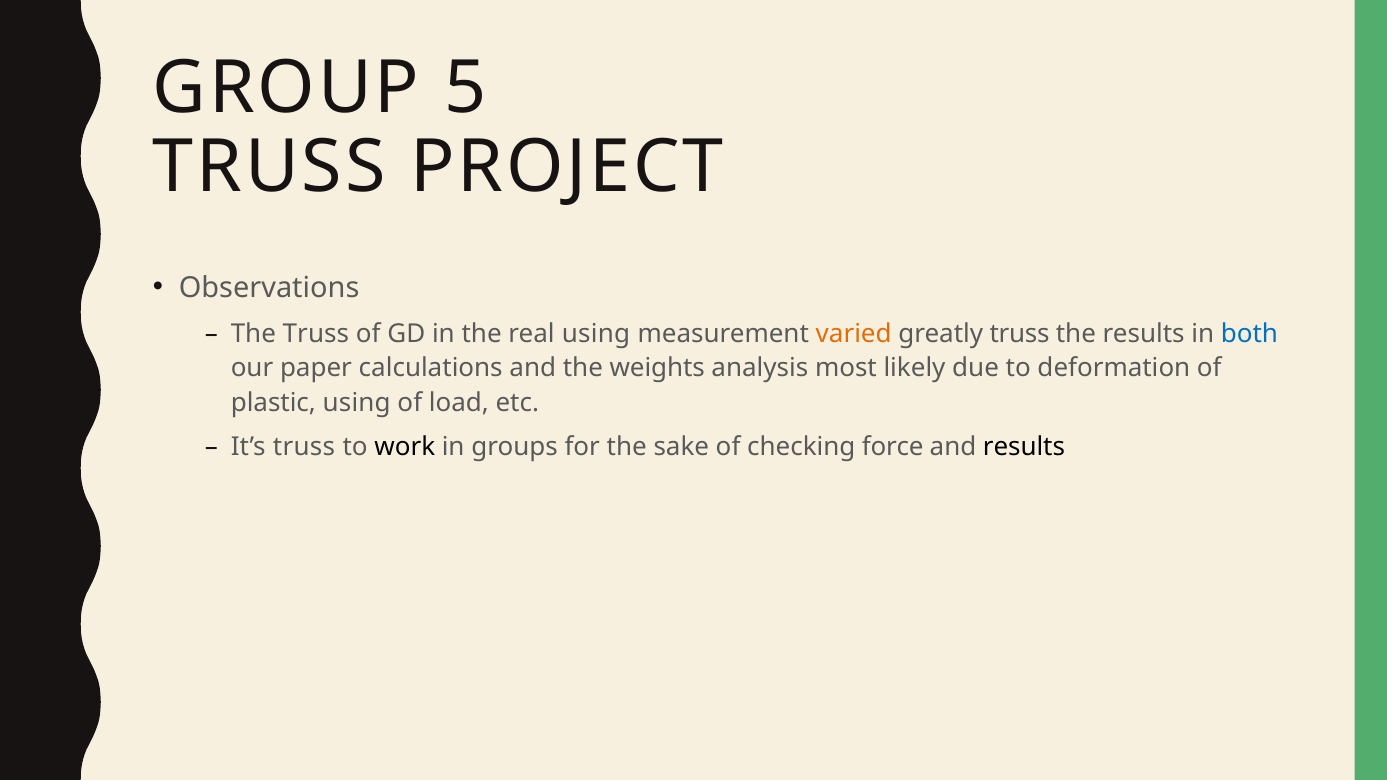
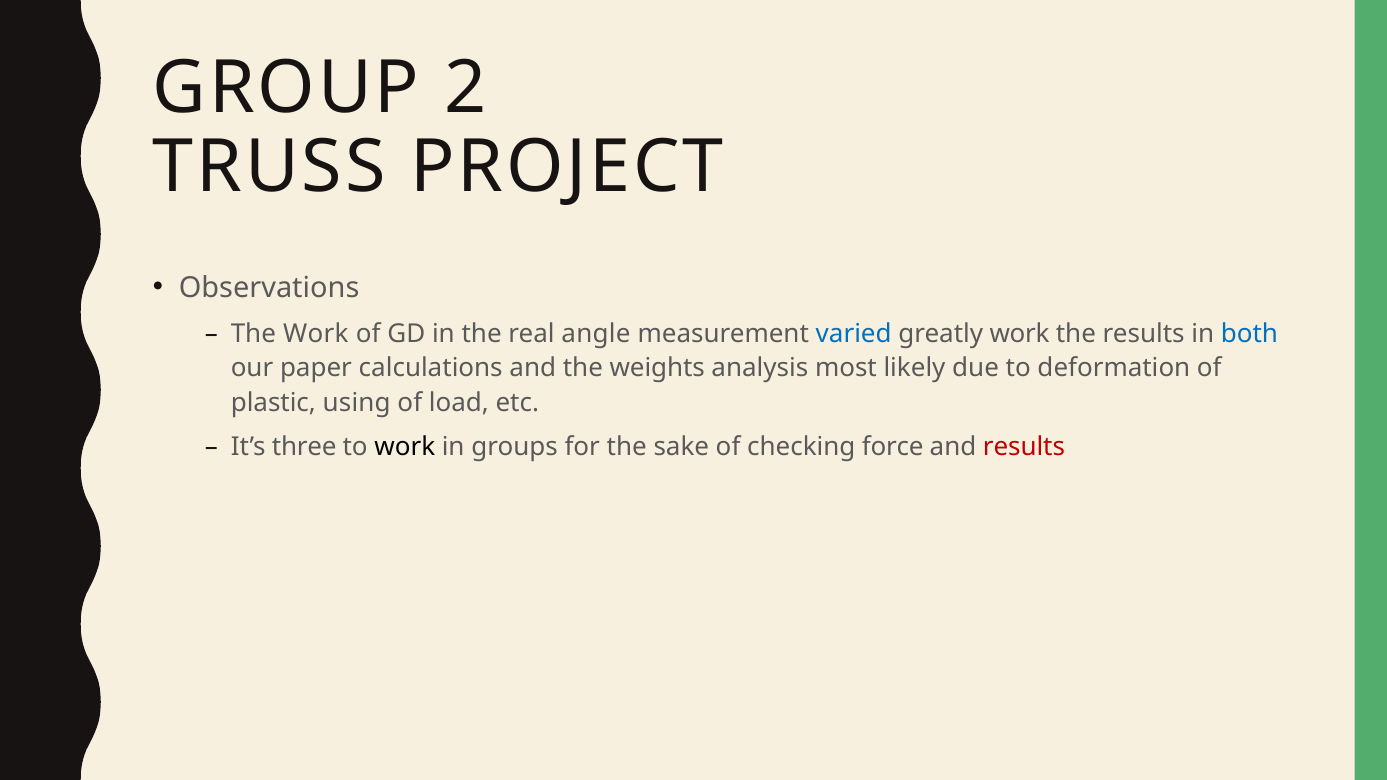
5: 5 -> 2 (465, 88)
The Truss: Truss -> Work (316, 334)
real using: using -> angle (596, 334)
varied colour: orange -> blue (854, 334)
greatly truss: truss -> work (1020, 334)
It’s truss: truss -> three (304, 447)
results colour: black -> red (1024, 447)
